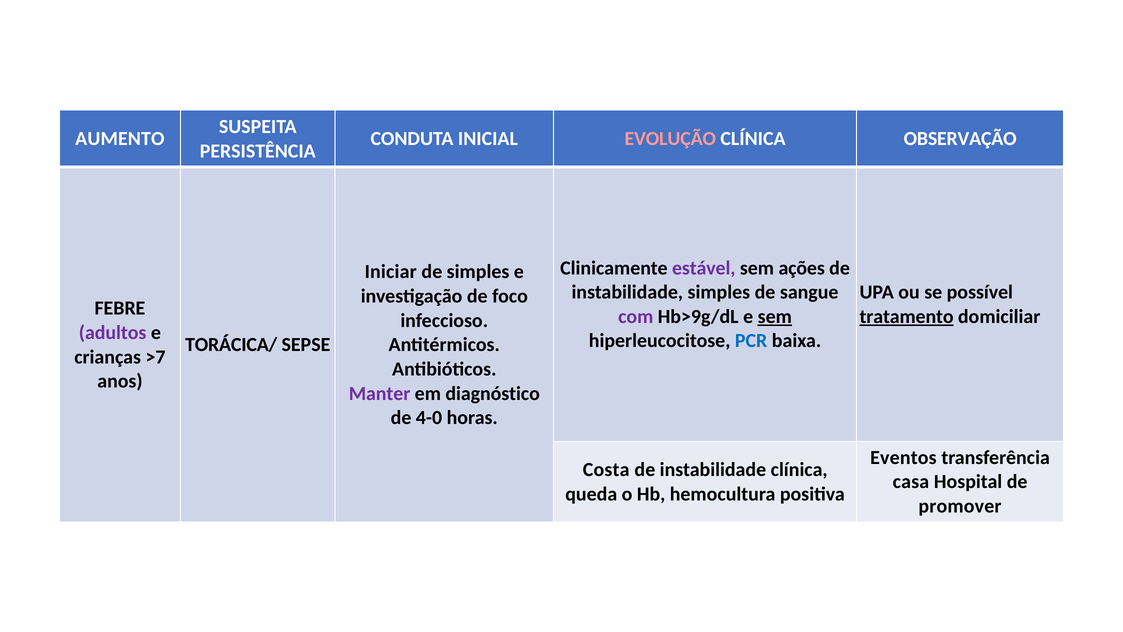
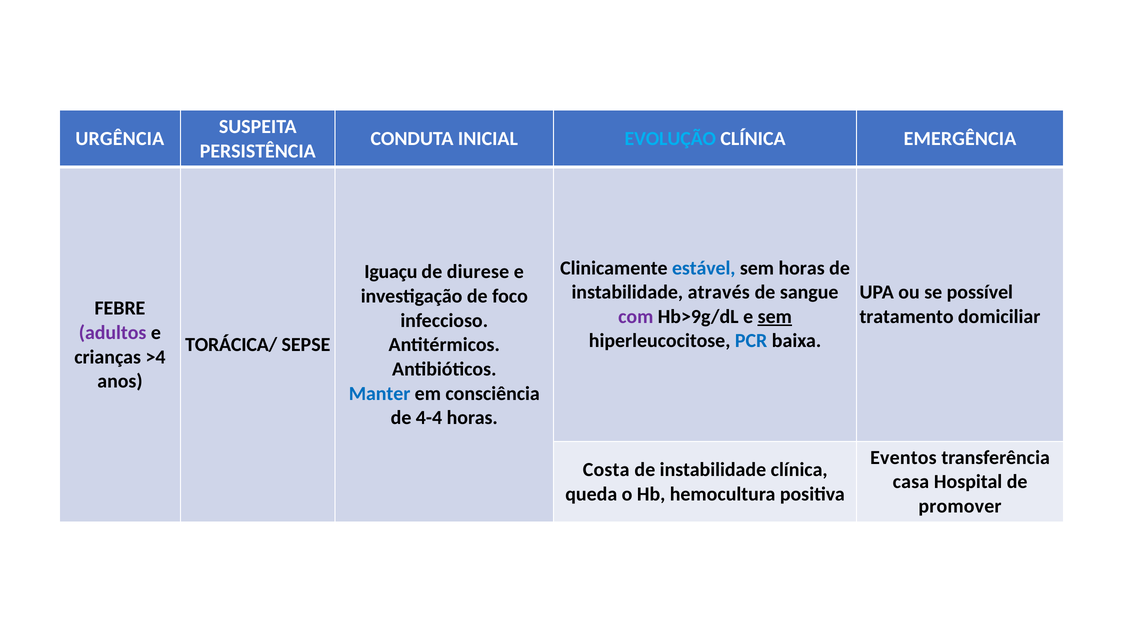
AUMENTO: AUMENTO -> URGÊNCIA (120, 139)
EVOLUÇÃO colour: pink -> light blue (670, 139)
OBSERVAÇÃO: OBSERVAÇÃO -> EMERGÊNCIA (960, 139)
estável colour: purple -> blue (704, 268)
sem ações: ações -> horas (802, 268)
Iniciar: Iniciar -> Iguaçu (391, 272)
de simples: simples -> diurese (478, 272)
instabilidade simples: simples -> através (719, 292)
tratamento underline: present -> none (907, 316)
>7: >7 -> >4 (156, 357)
Manter colour: purple -> blue (380, 393)
diagnóstico: diagnóstico -> consciência (493, 393)
4-0: 4-0 -> 4-4 (429, 418)
